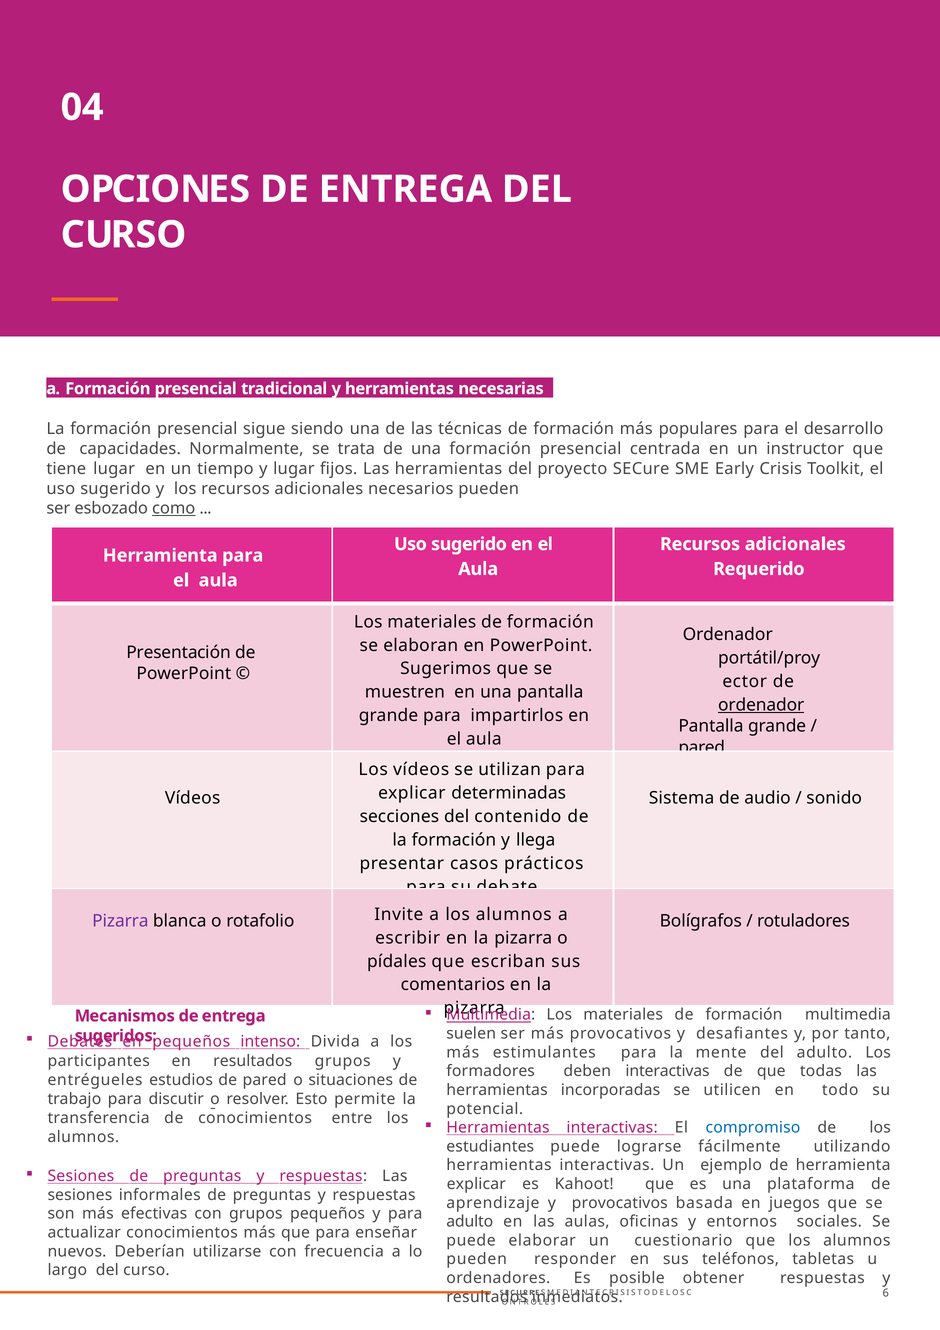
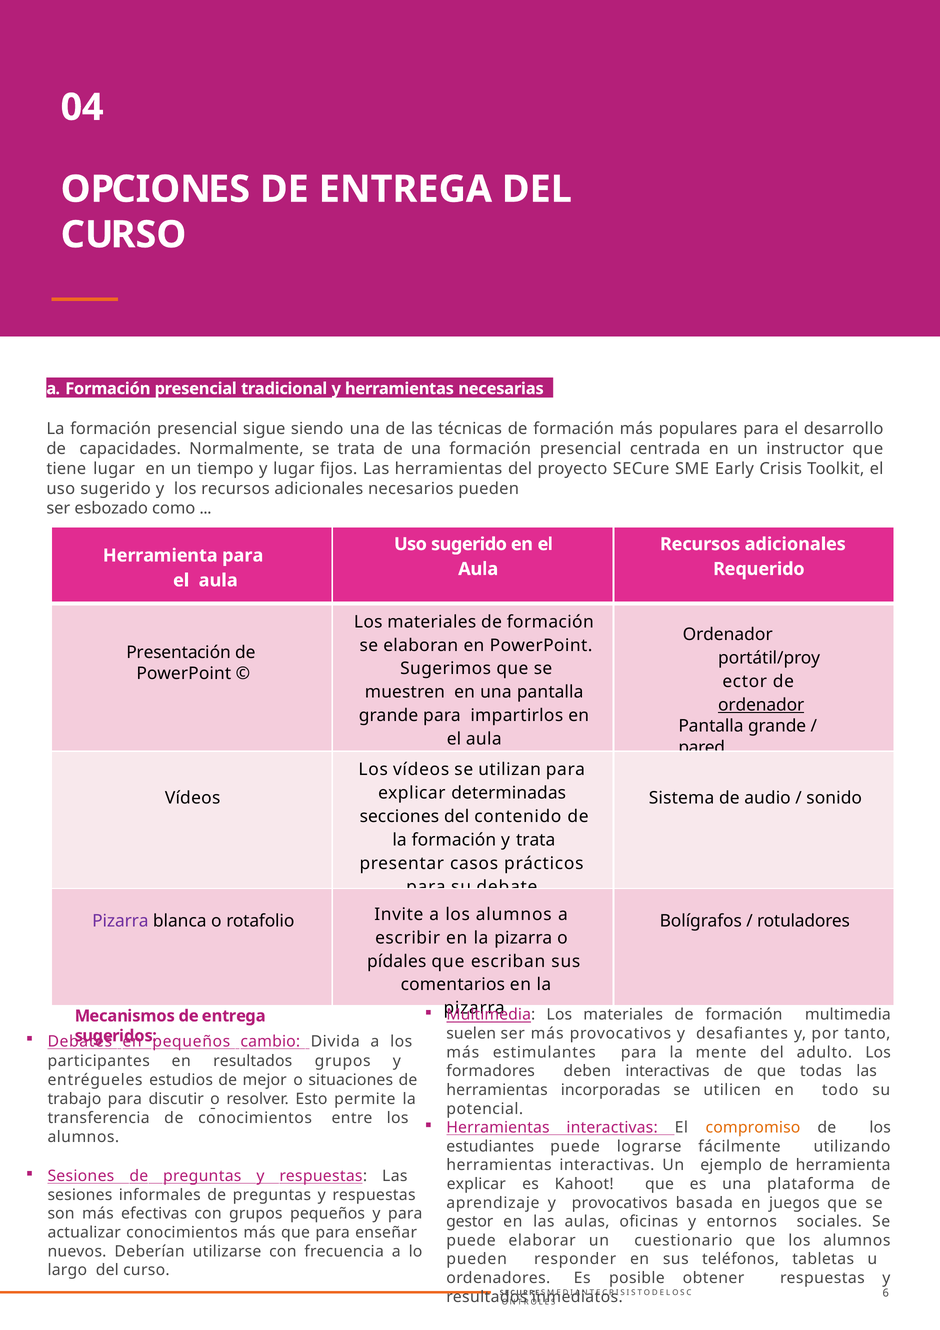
como underline: present -> none (174, 508)
y llega: llega -> trata (536, 840)
intenso: intenso -> cambio (270, 1042)
de pared: pared -> mejor (265, 1080)
compromiso colour: blue -> orange (753, 1128)
adulto: adulto -> gestor (470, 1222)
